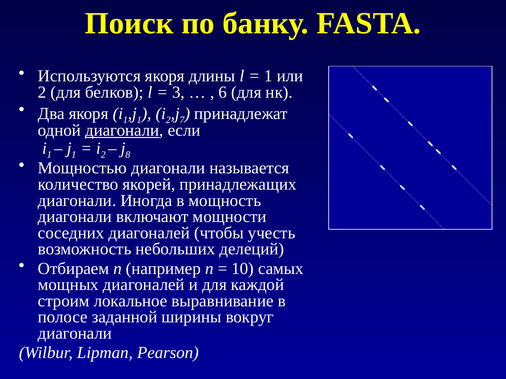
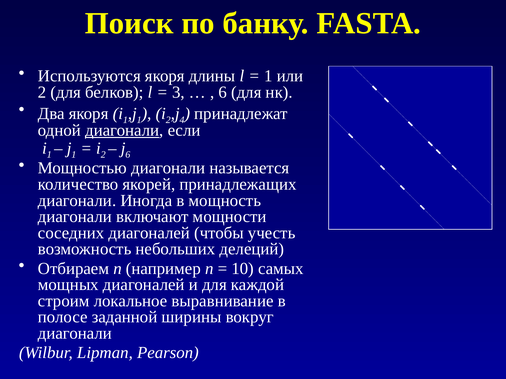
7: 7 -> 4 (182, 120)
8: 8 -> 6 (128, 155)
